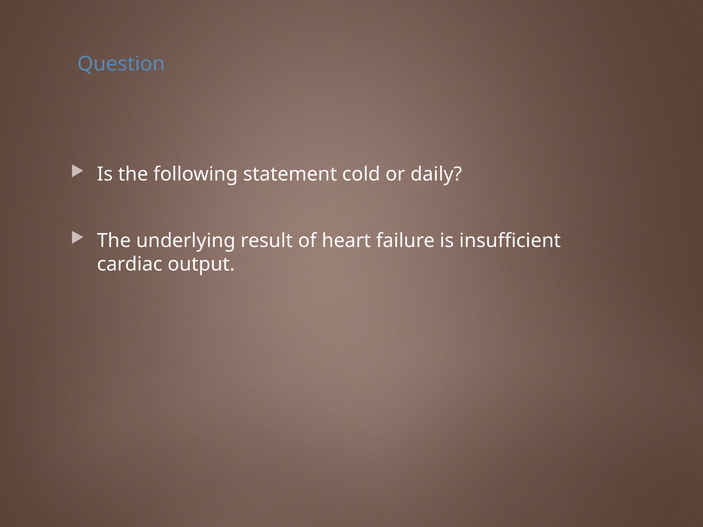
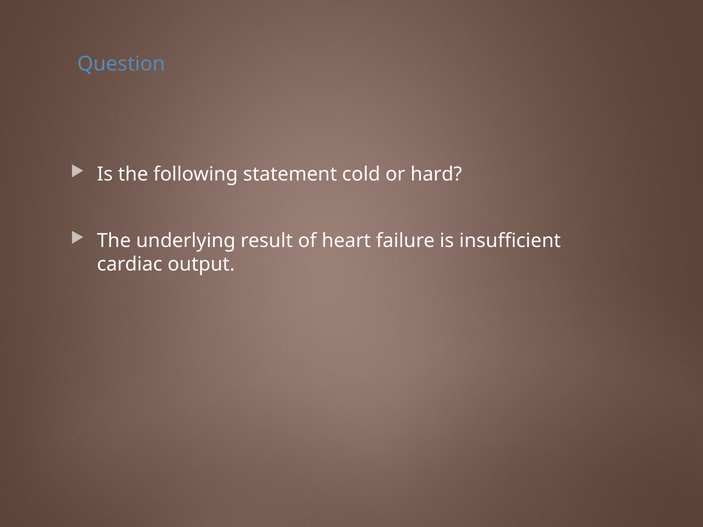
daily: daily -> hard (436, 174)
